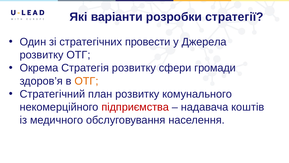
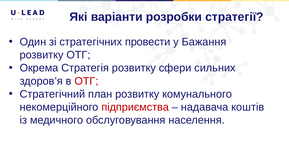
Джерела: Джерела -> Бажання (204, 42)
громади: громади -> сильних (215, 68)
ОТГ colour: orange -> red (86, 81)
